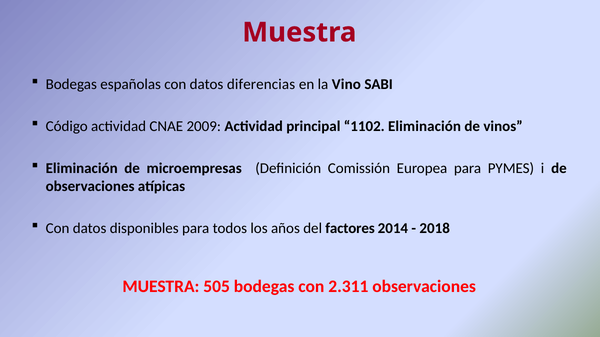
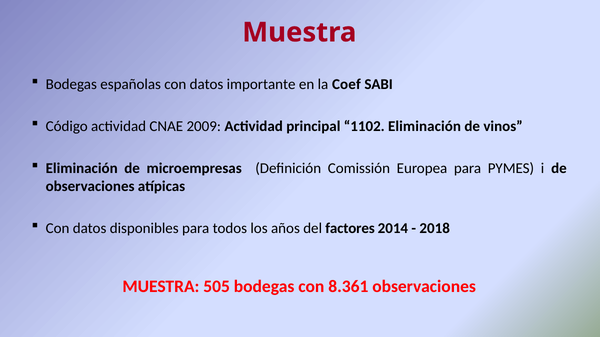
diferencias: diferencias -> importante (261, 85)
Vino: Vino -> Coef (346, 85)
2.311: 2.311 -> 8.361 (348, 287)
